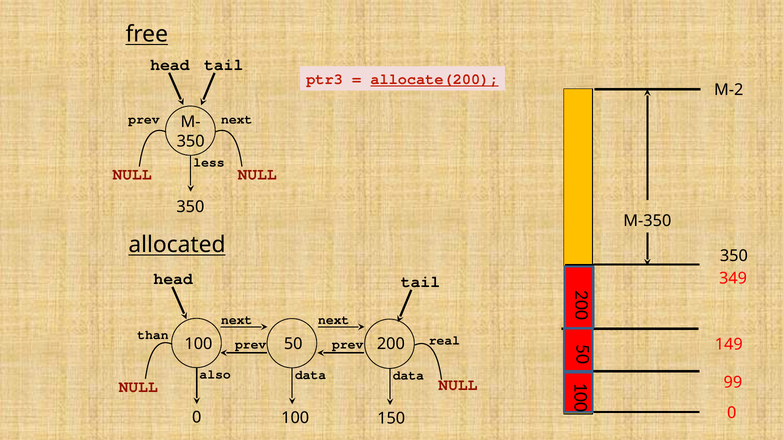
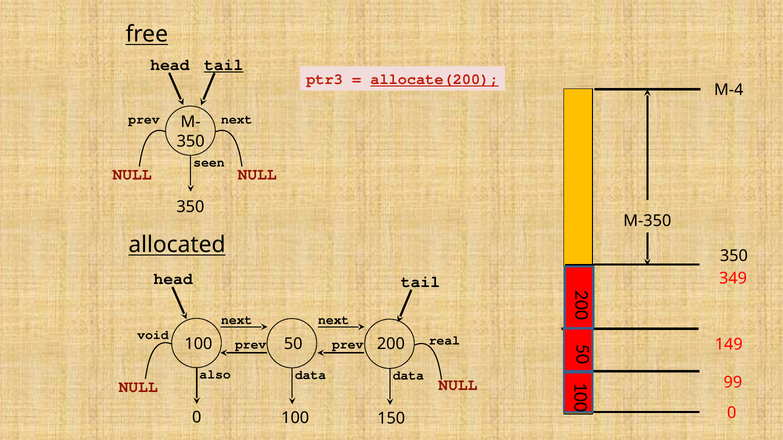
tail underline: none -> present (224, 65)
M-2: M-2 -> M-4 (729, 90)
less: less -> seen (209, 163)
than: than -> void (153, 335)
